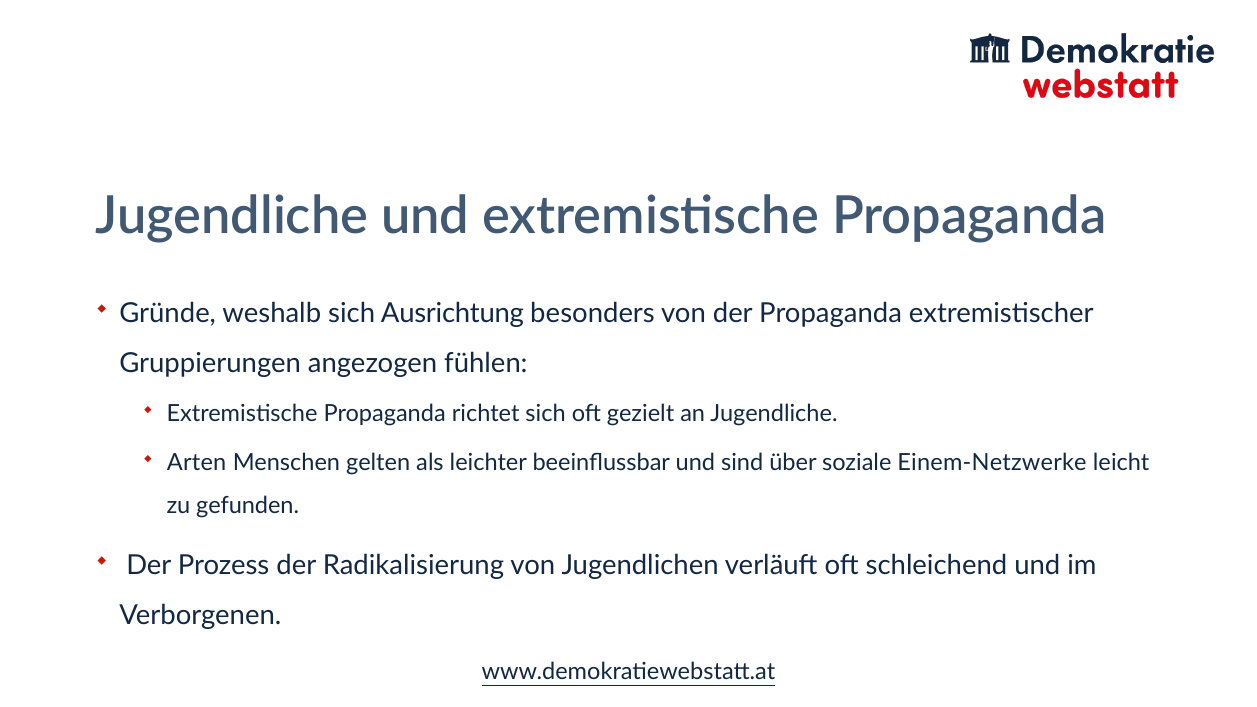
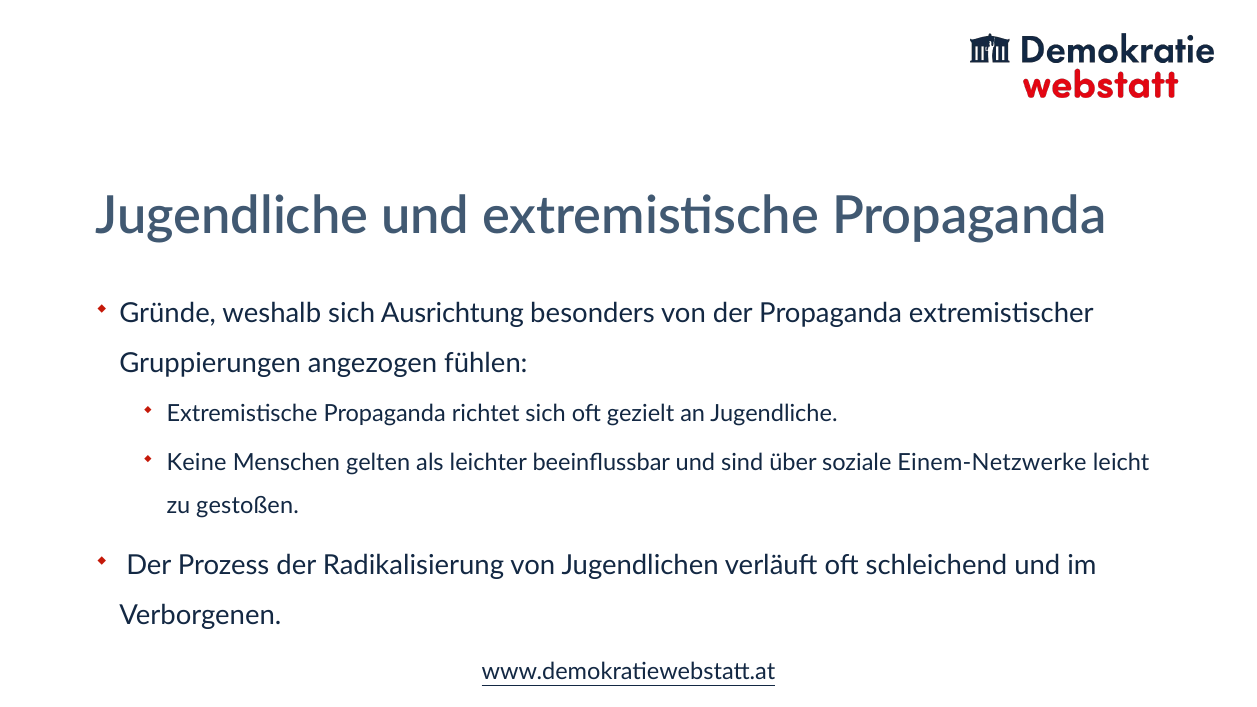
Arten: Arten -> Keine (197, 463)
gefunden: gefunden -> gestoßen (248, 505)
